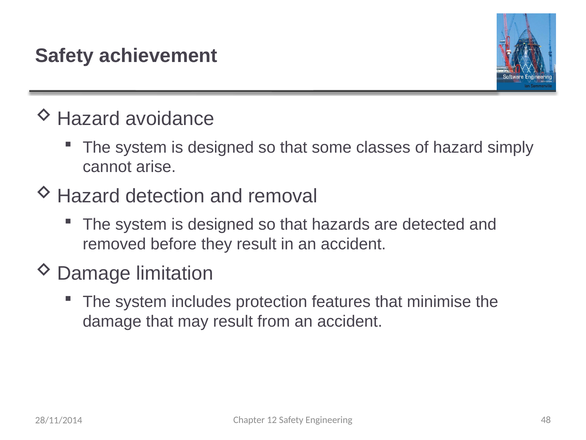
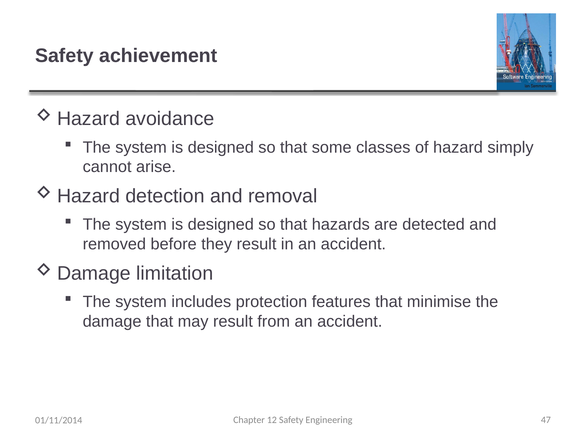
48: 48 -> 47 (546, 420)
28/11/2014: 28/11/2014 -> 01/11/2014 (59, 420)
